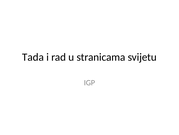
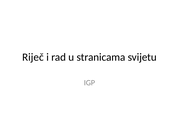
Tada: Tada -> Riječ (33, 57)
